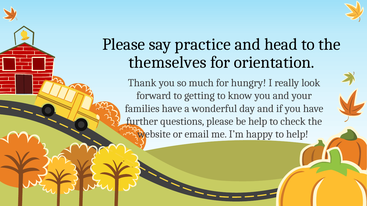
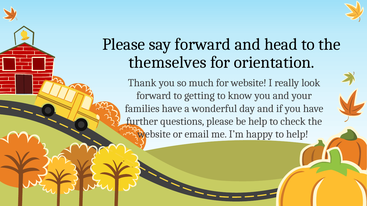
say practice: practice -> forward (203, 44)
for hungry: hungry -> website (249, 83)
